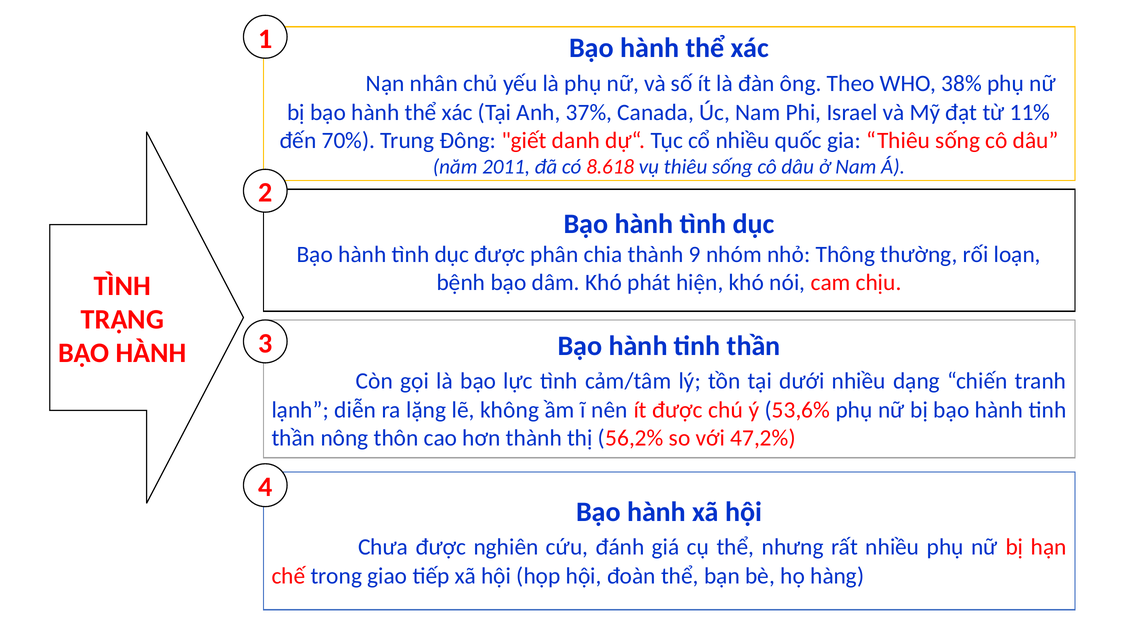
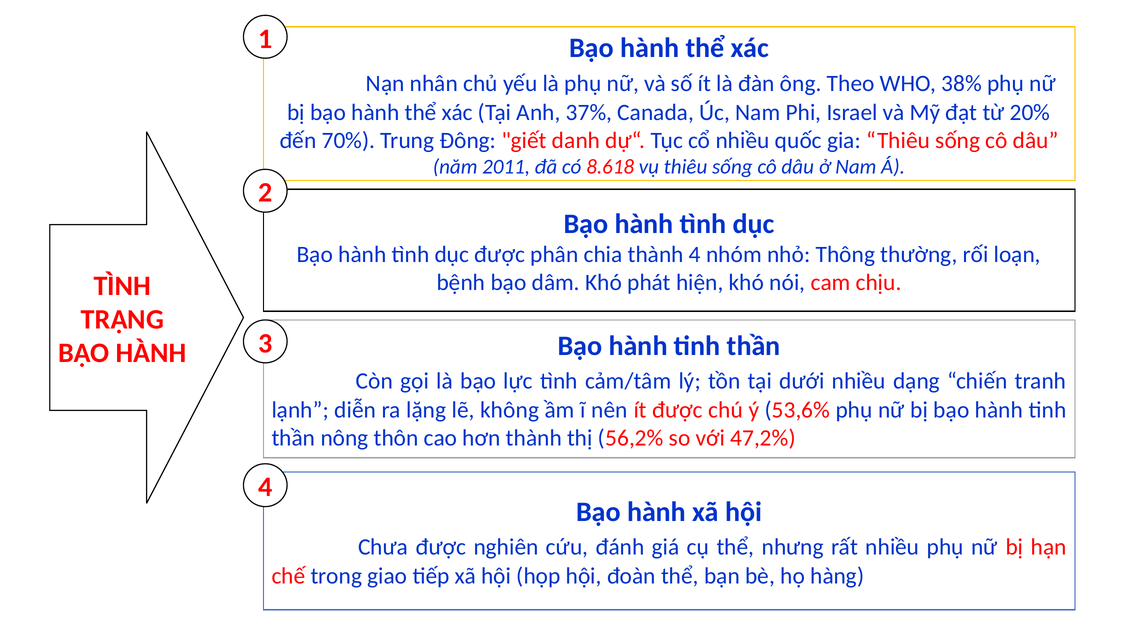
11%: 11% -> 20% (1030, 112)
thành 9: 9 -> 4 (695, 255)
